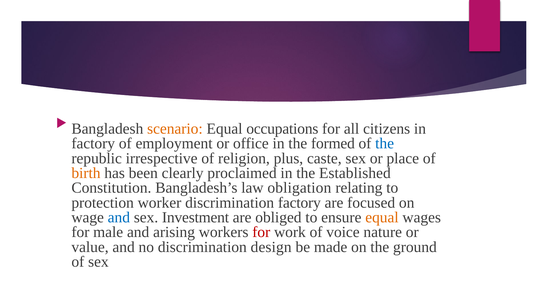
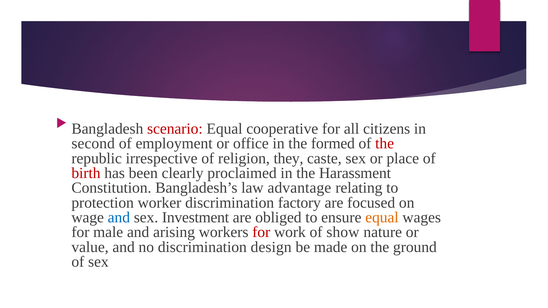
scenario colour: orange -> red (175, 129)
occupations: occupations -> cooperative (282, 129)
factory: factory -> second (93, 144)
the colour: blue -> red (385, 144)
plus: plus -> they (289, 158)
birth colour: orange -> red (86, 173)
Established: Established -> Harassment (355, 173)
obligation: obligation -> advantage (299, 188)
voice: voice -> show (343, 232)
